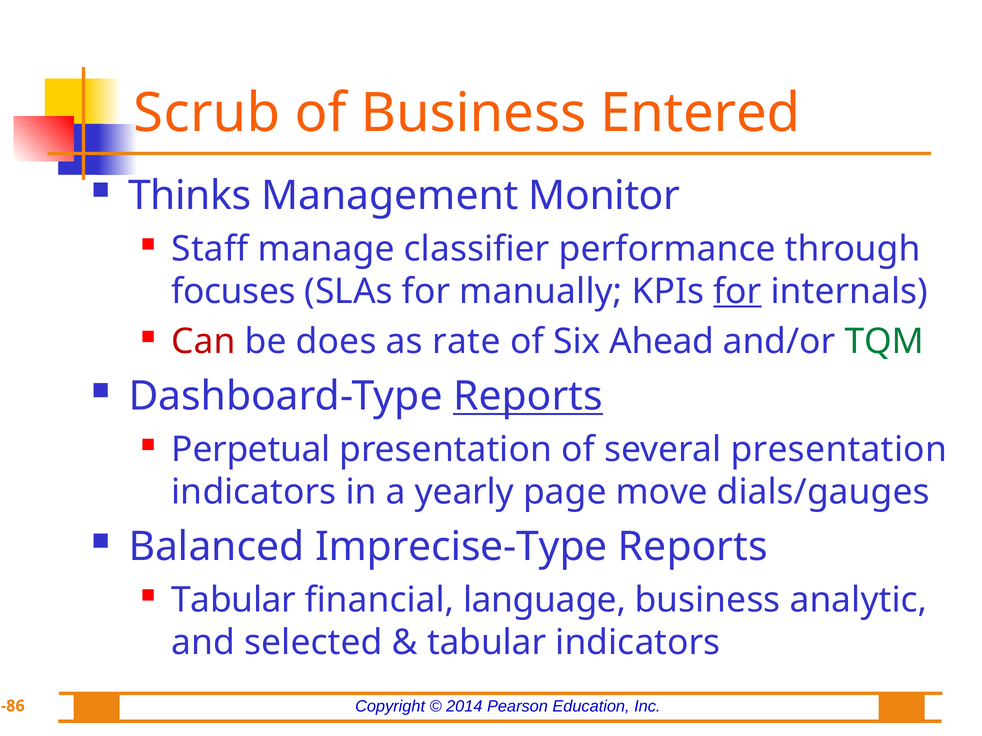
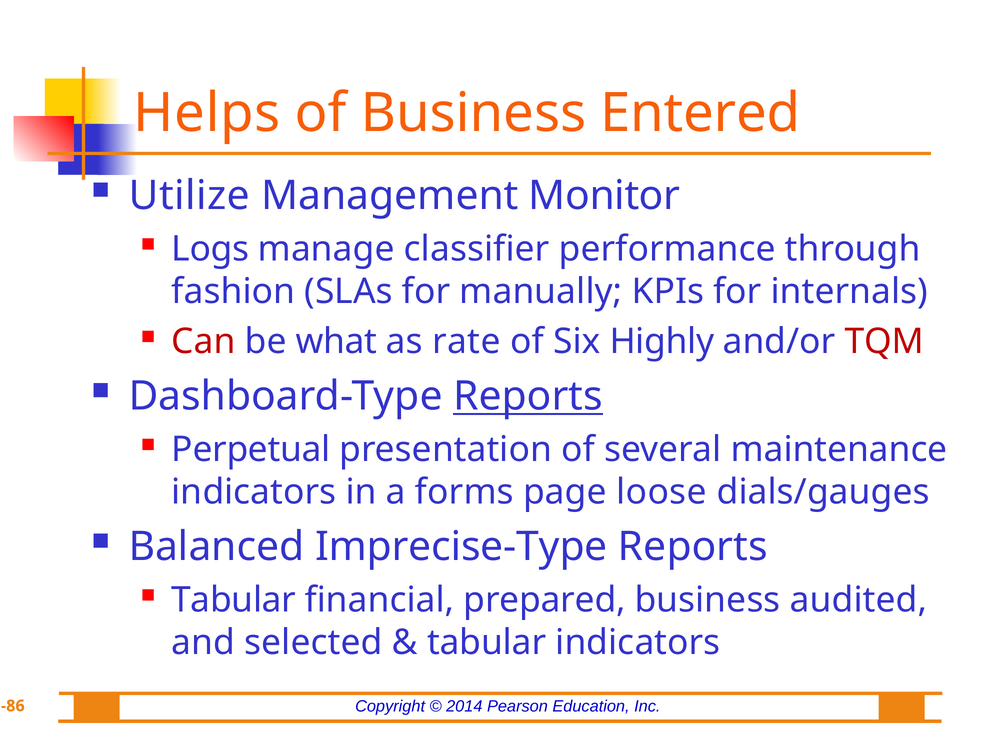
Scrub: Scrub -> Helps (207, 113)
Thinks: Thinks -> Utilize (189, 196)
Staff: Staff -> Logs (210, 249)
focuses: focuses -> fashion (233, 292)
for underline: present -> none (737, 292)
does: does -> what (336, 342)
Ahead: Ahead -> Highly (662, 342)
TQM colour: green -> red (884, 342)
several presentation: presentation -> maintenance (839, 450)
yearly: yearly -> forms (464, 492)
move: move -> loose (662, 492)
language: language -> prepared (545, 600)
analytic: analytic -> audited (858, 600)
